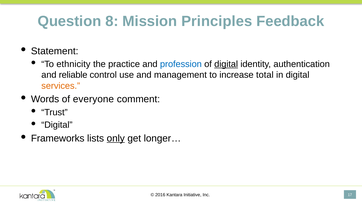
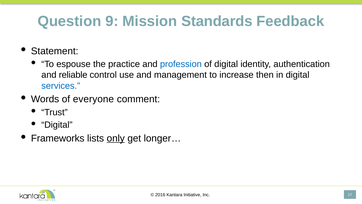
8: 8 -> 9 (112, 21)
Principles: Principles -> Standards (217, 21)
ethnicity: ethnicity -> espouse (73, 64)
digital underline: present -> none (226, 64)
total: total -> then (265, 75)
services colour: orange -> blue (61, 86)
